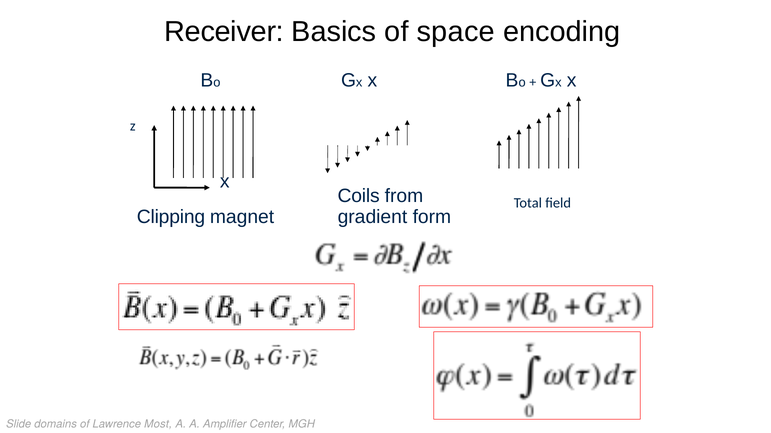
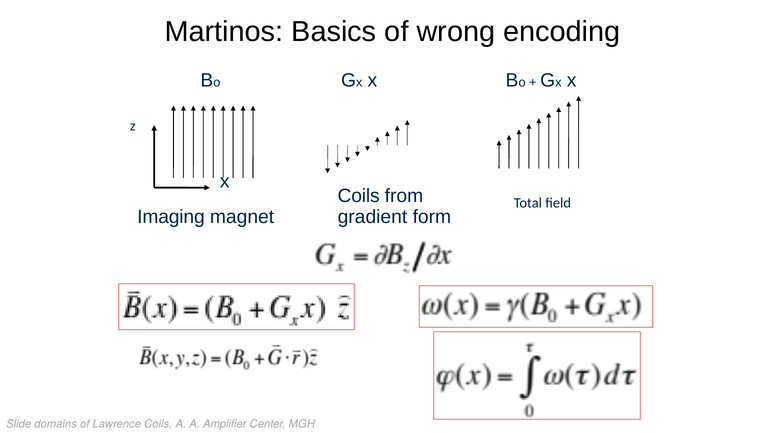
Receiver: Receiver -> Martinos (224, 32)
space: space -> wrong (456, 32)
Clipping: Clipping -> Imaging (171, 217)
Lawrence Most: Most -> Coils (158, 425)
